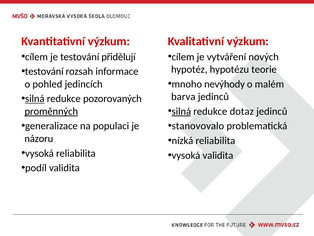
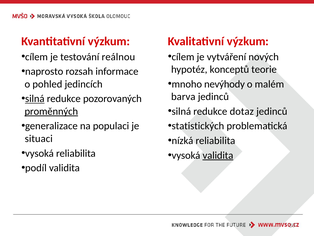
přidělují: přidělují -> reálnou (118, 57)
hypotézu: hypotézu -> konceptů (229, 69)
testování: testování -> naprosto (44, 71)
silná underline: present -> none (181, 111)
stanovovalo: stanovovalo -> statistických (198, 126)
názoru: názoru -> situaci (39, 138)
validita underline: none -> present (218, 155)
